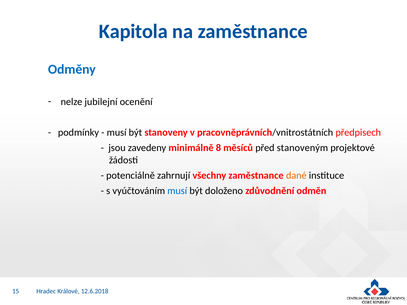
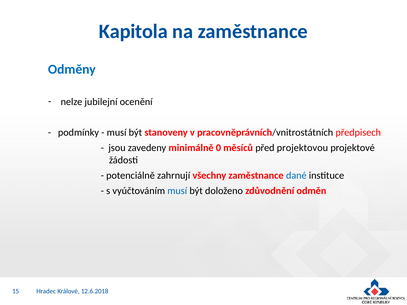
8: 8 -> 0 (218, 148)
stanoveným: stanoveným -> projektovou (302, 148)
dané colour: orange -> blue (296, 176)
